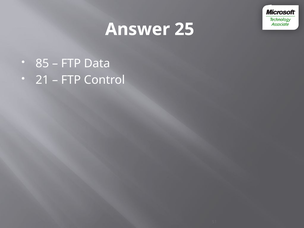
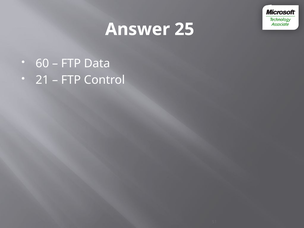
85: 85 -> 60 (42, 64)
